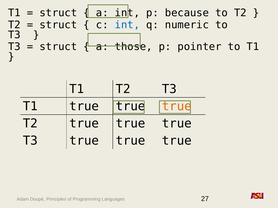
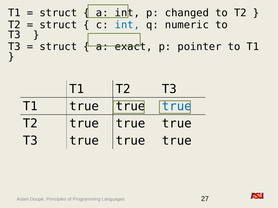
because: because -> changed (187, 13)
those: those -> exact (134, 47)
true colour: orange -> blue (177, 106)
